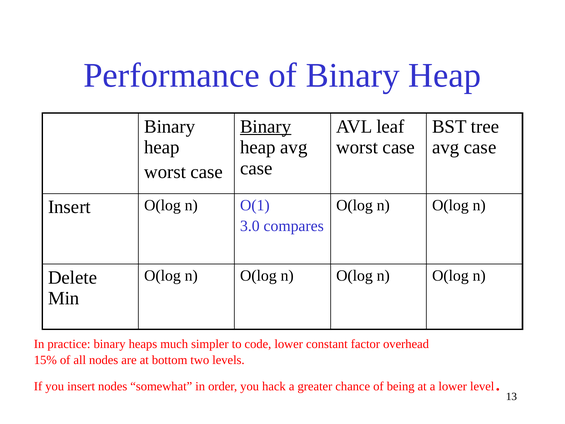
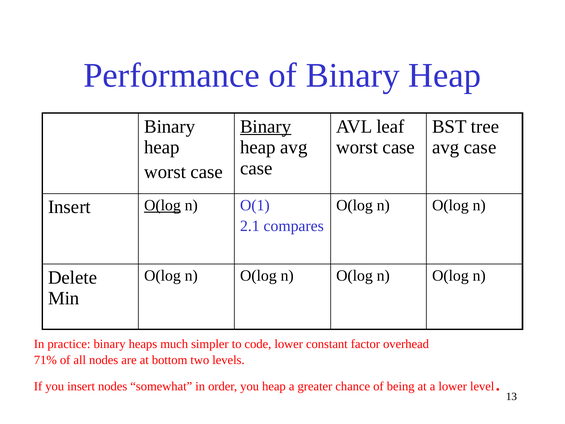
O(log underline: none -> present (162, 205)
3.0: 3.0 -> 2.1 (250, 226)
15%: 15% -> 71% (45, 360)
you hack: hack -> heap (274, 386)
